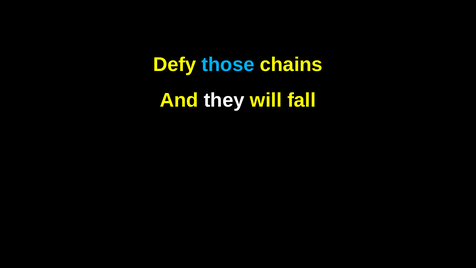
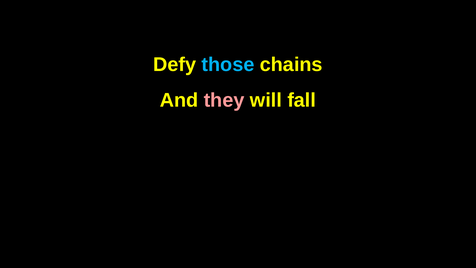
they colour: white -> pink (224, 100)
